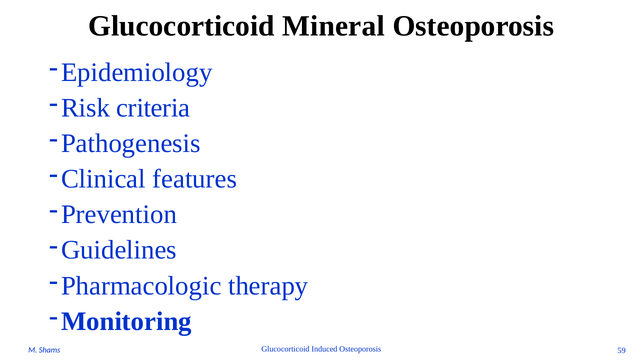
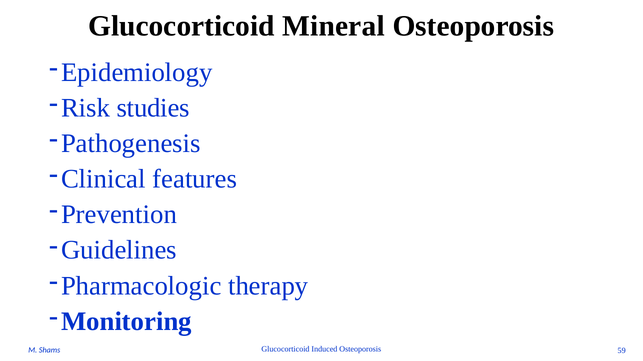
criteria: criteria -> studies (153, 108)
